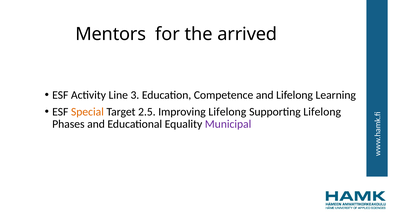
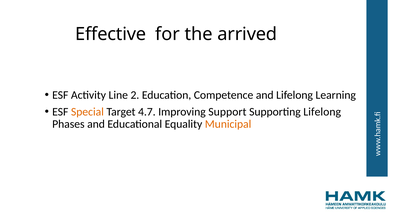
Mentors: Mentors -> Effective (111, 34)
3: 3 -> 2 (135, 95)
2.5: 2.5 -> 4.7 (147, 112)
Improving Lifelong: Lifelong -> Support (227, 112)
Municipal colour: purple -> orange (228, 124)
